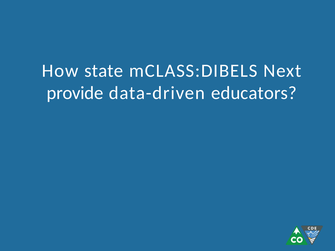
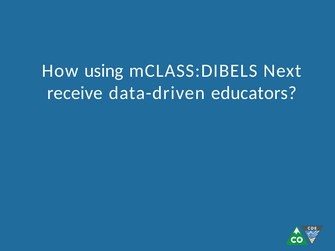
state: state -> using (104, 71)
provide: provide -> receive (75, 93)
